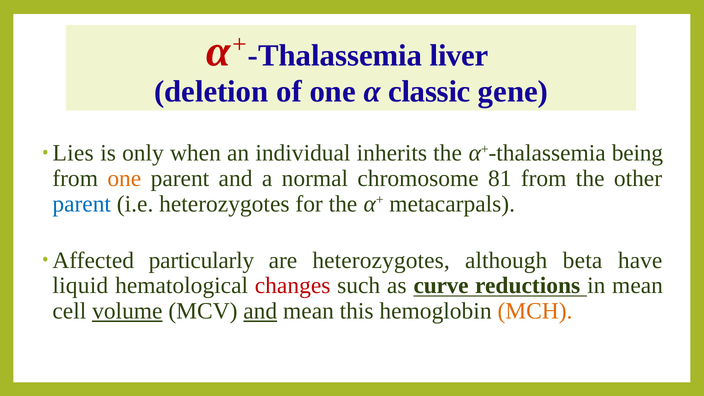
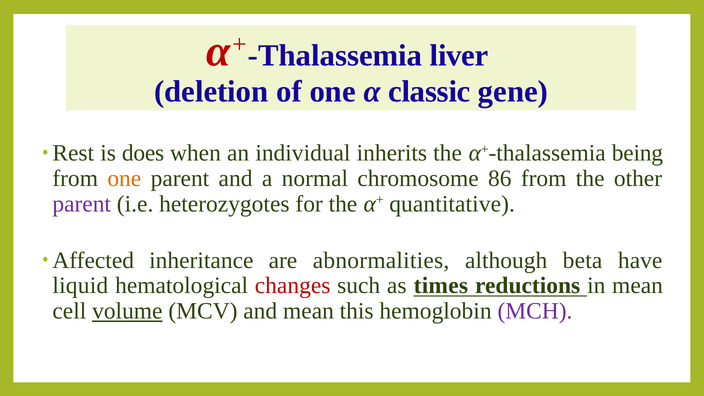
Lies: Lies -> Rest (73, 153)
only: only -> does (143, 153)
81: 81 -> 86 (500, 178)
parent colour: blue -> purple (82, 204)
metacarpals: metacarpals -> quantitative (452, 204)
particularly: particularly -> inheritance (201, 260)
are heterozygotes: heterozygotes -> abnormalities (381, 260)
curve: curve -> times (441, 286)
and underline: present -> none (260, 311)
MCH colour: orange -> purple (535, 311)
